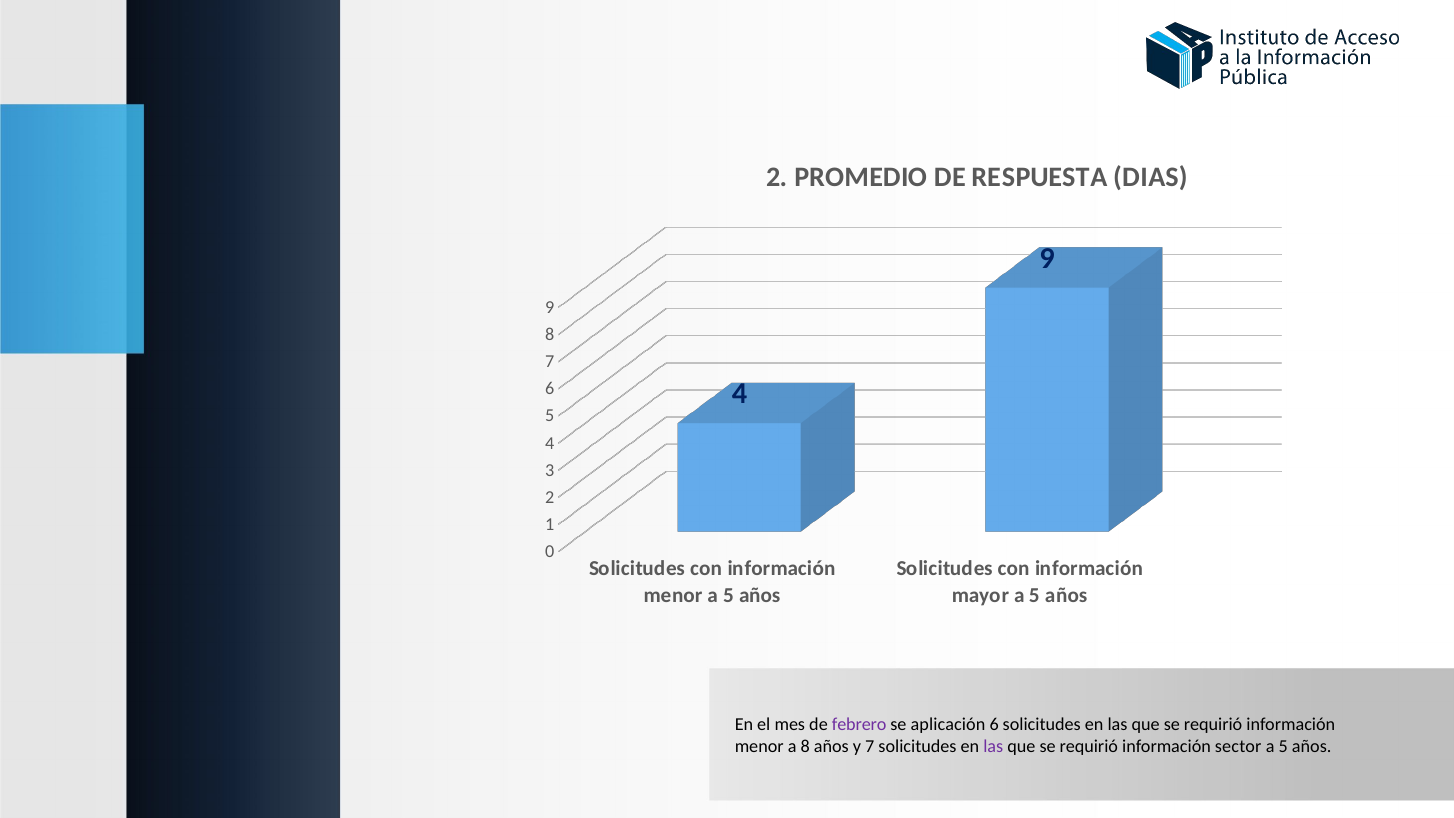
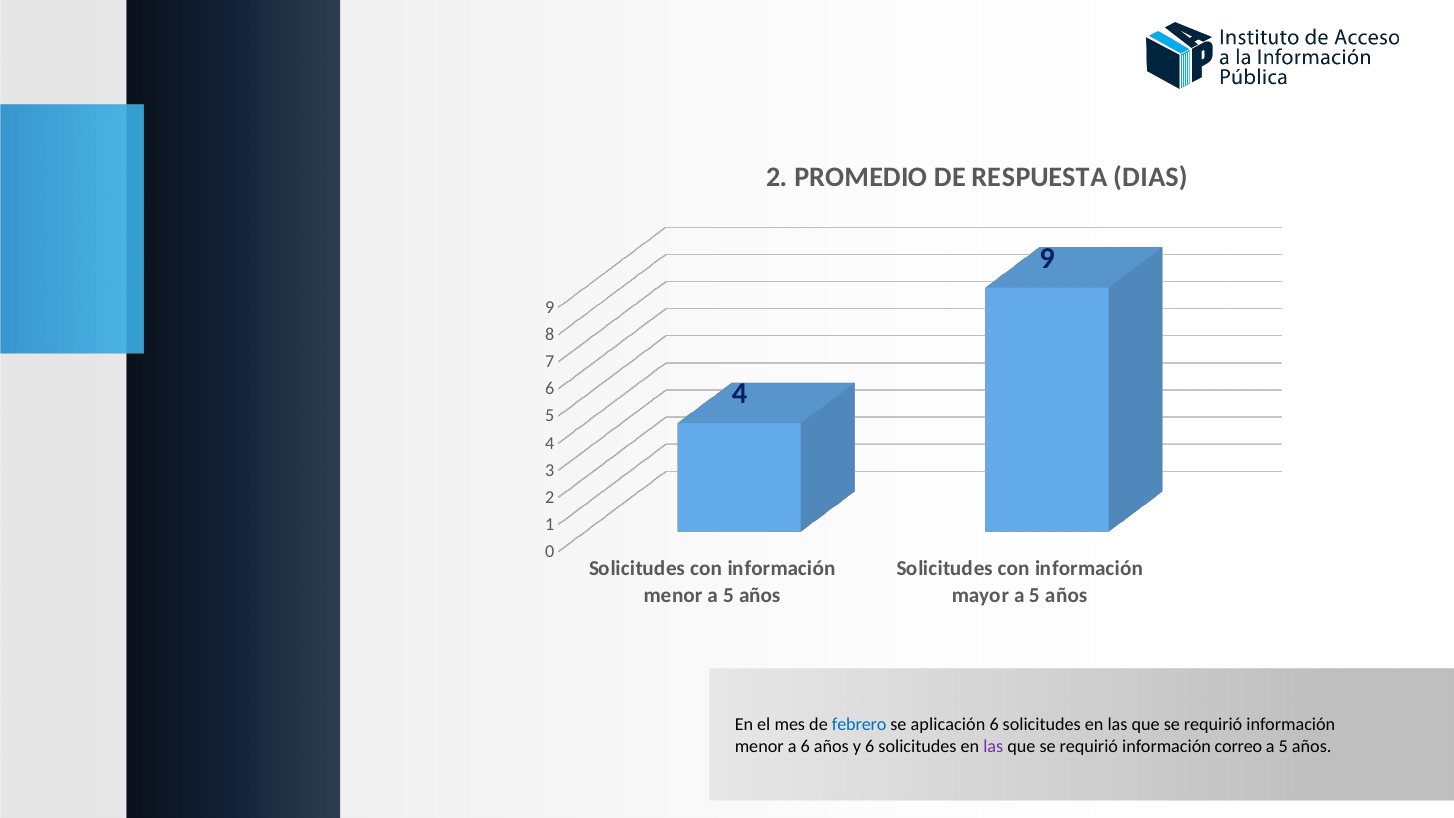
febrero colour: purple -> blue (859, 725)
a 8: 8 -> 6 (805, 747)
y 7: 7 -> 6 (870, 747)
sector: sector -> correo (1238, 747)
